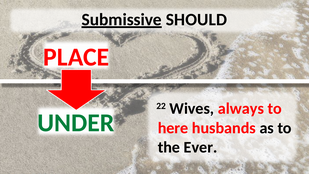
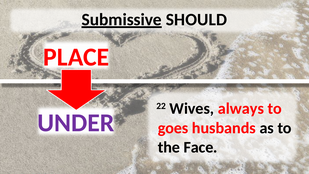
UNDER colour: green -> purple (76, 123)
here: here -> goes (173, 128)
Ever: Ever -> Face (201, 147)
